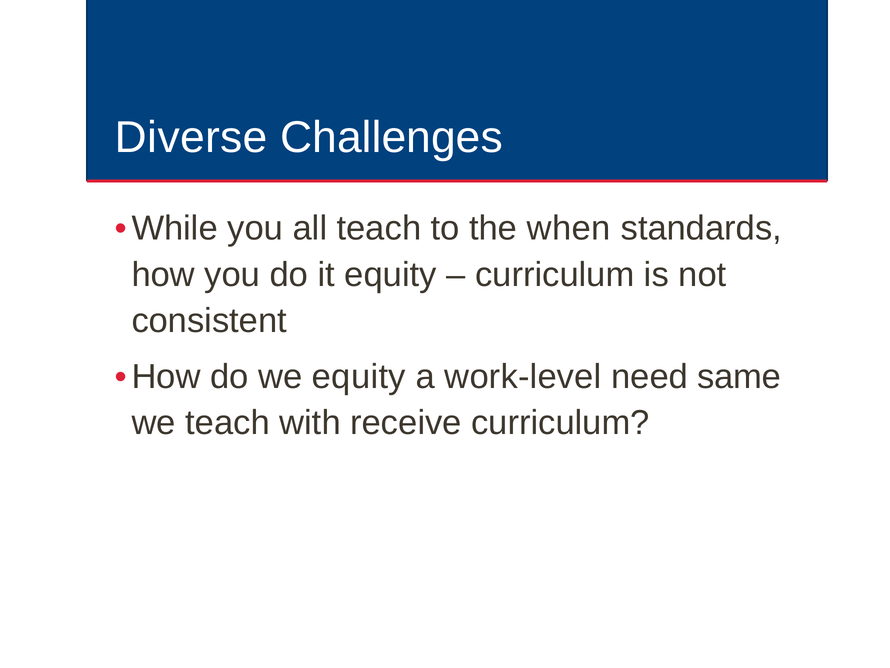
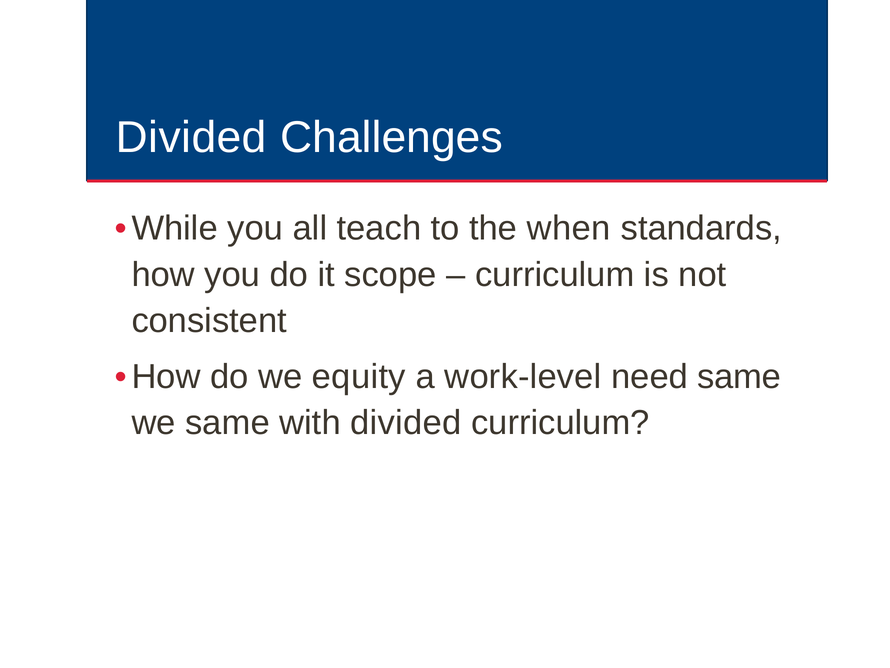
Diverse: Diverse -> Divided (191, 137)
it equity: equity -> scope (391, 274)
we teach: teach -> same (228, 423)
with receive: receive -> divided (406, 423)
